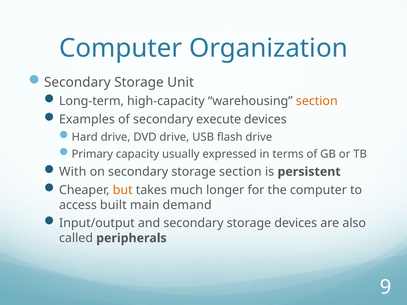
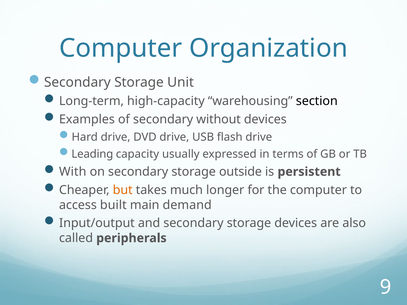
section colour: orange -> black (317, 101)
execute: execute -> without (219, 120)
Primary: Primary -> Leading (92, 154)
storage section: section -> outside (240, 172)
